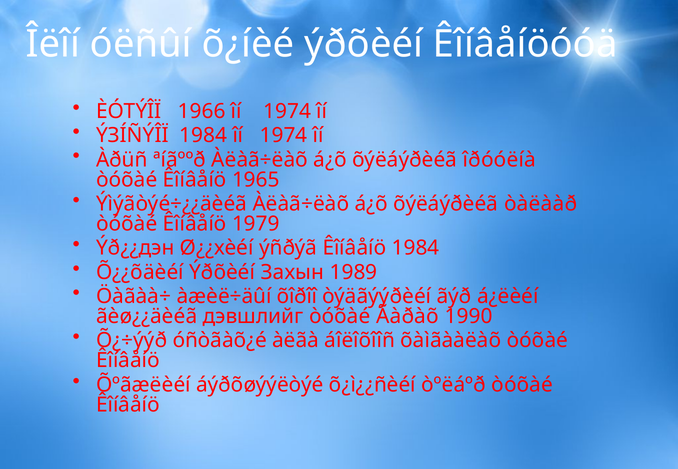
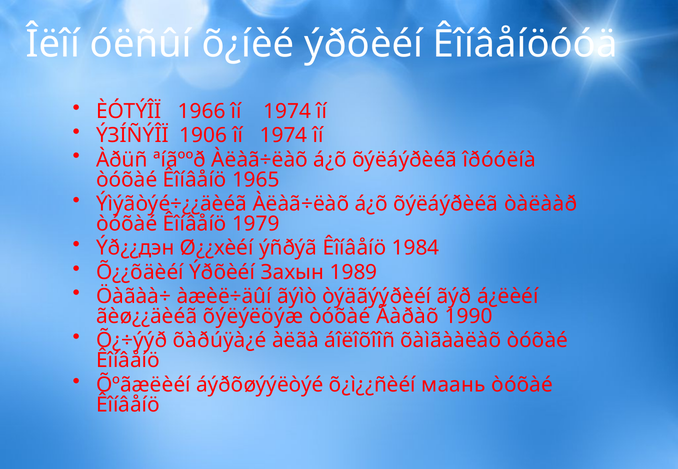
ÝЗÍÑÝÎÏ 1984: 1984 -> 1906 (203, 136)
õîðîî: õîðîî -> ãýìò (297, 297)
дэвшлийг: дэвшлийг -> õýëýëöýæ (253, 317)
óñòãàõ¿é: óñòãàõ¿é -> õàðúÿà¿é (220, 341)
òºëáºð: òºëáºð -> маань (454, 385)
